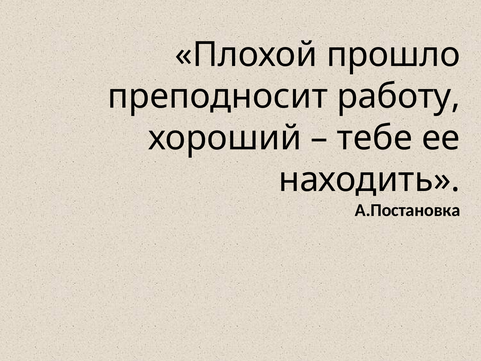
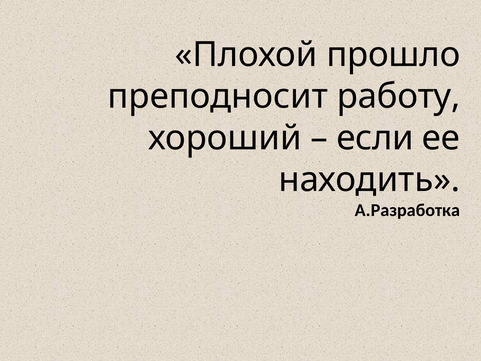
тебе: тебе -> если (375, 138)
А.Постановка: А.Постановка -> А.Разработка (408, 210)
